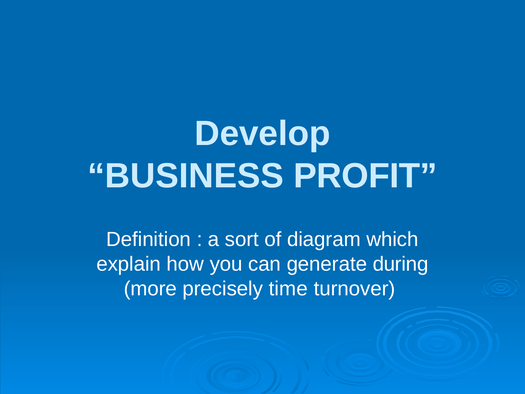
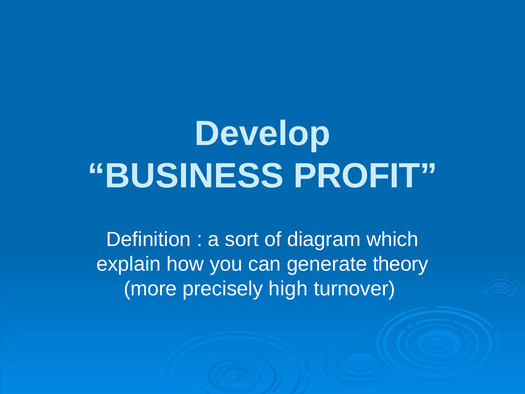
during: during -> theory (401, 264)
time: time -> high (288, 288)
